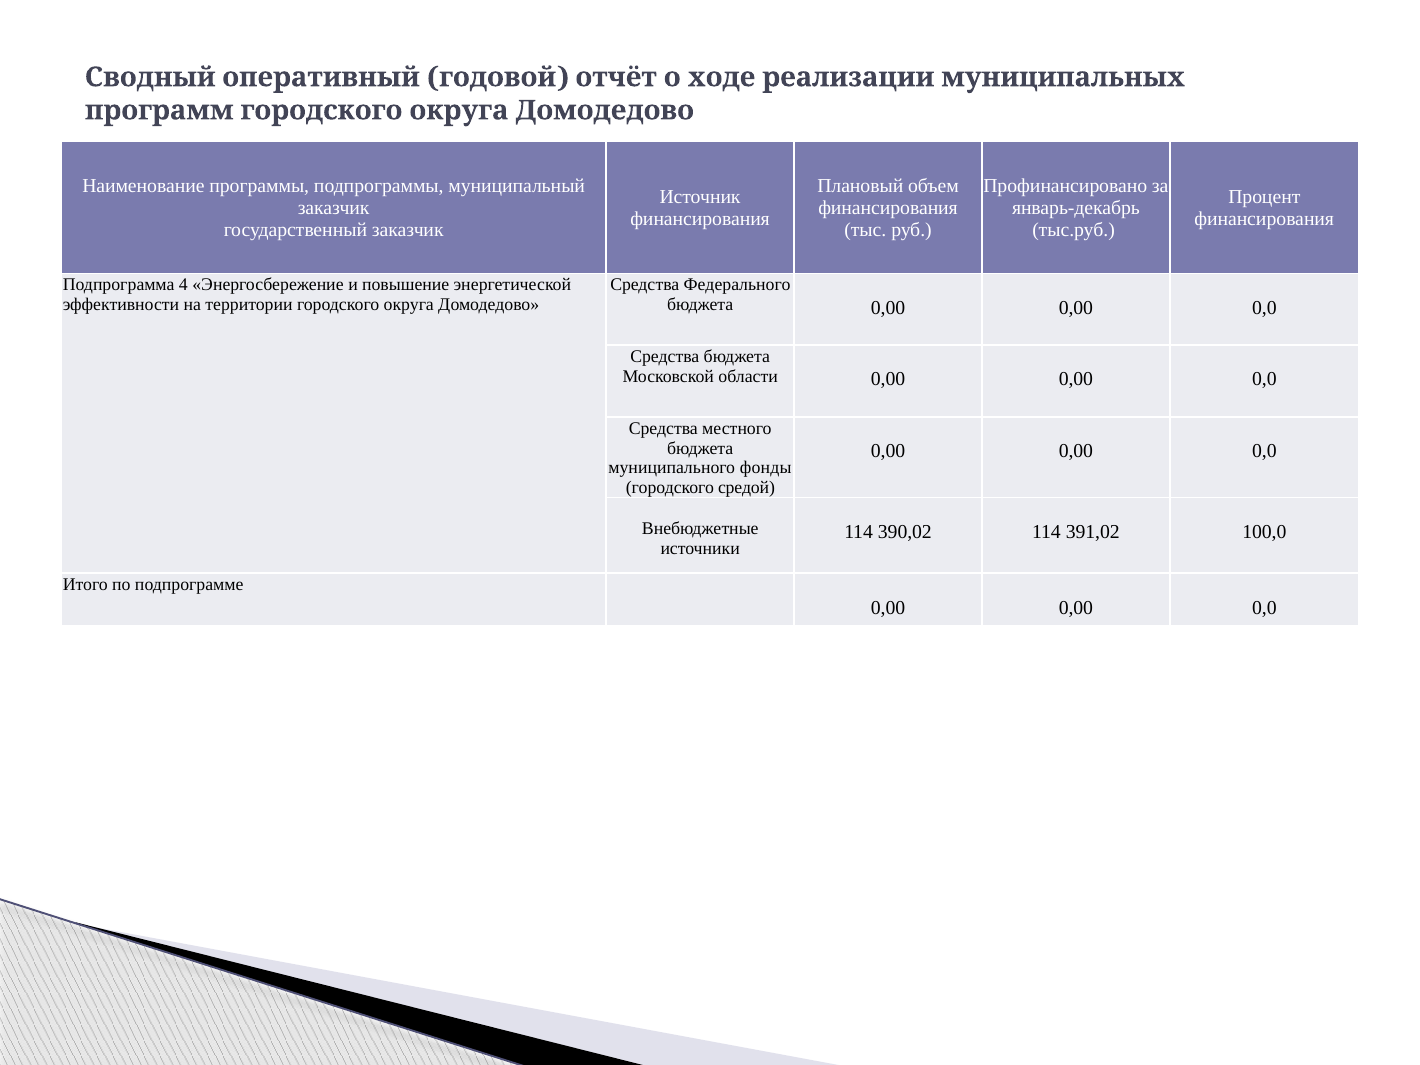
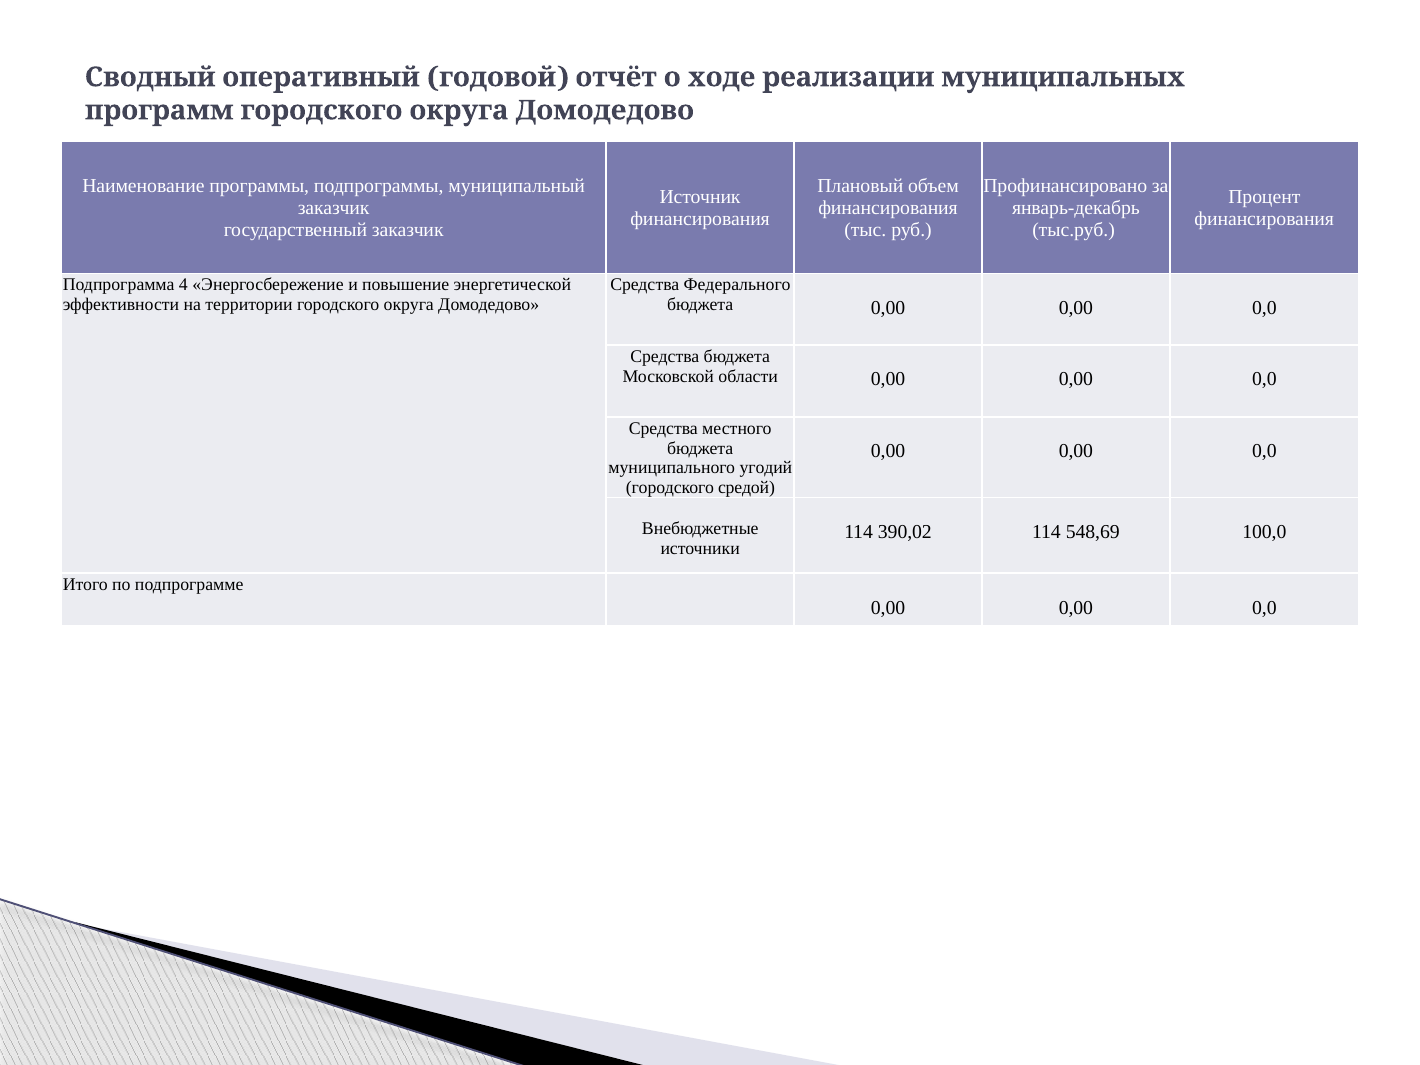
фонды: фонды -> угодий (766, 468)
391,02: 391,02 -> 548,69 (1093, 532)
